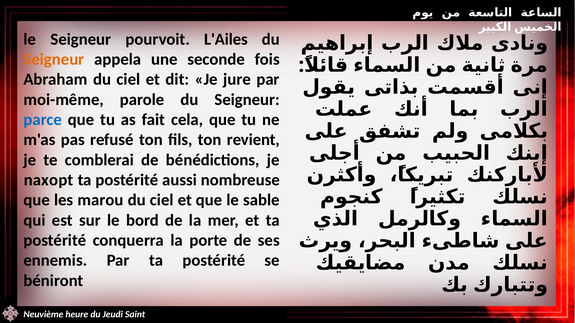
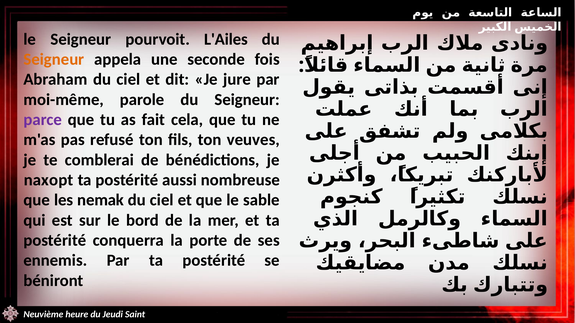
parce colour: blue -> purple (43, 120)
revient: revient -> veuves (253, 140)
marou: marou -> nemak (101, 200)
